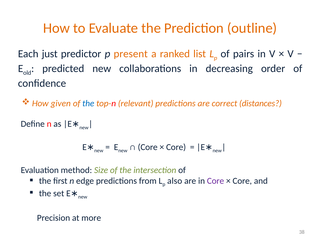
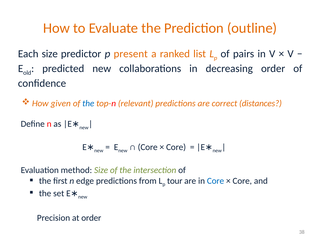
Each just: just -> size (50, 54)
also: also -> tour (175, 181)
Core colour: purple -> blue (216, 181)
at more: more -> order (91, 218)
